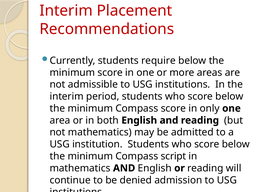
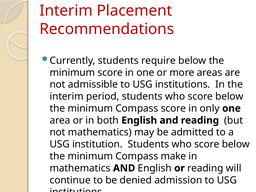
script: script -> make (173, 156)
